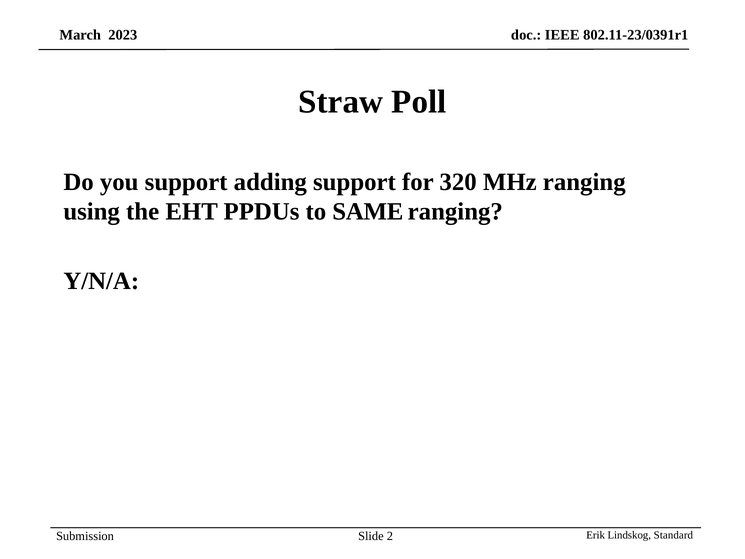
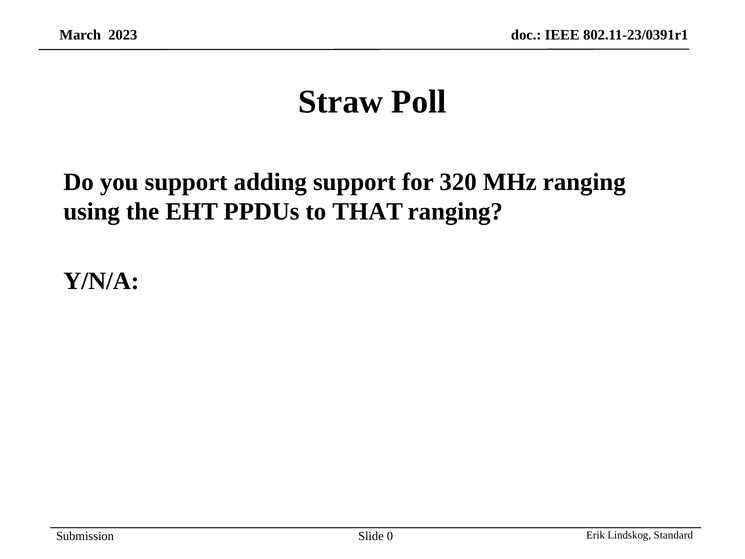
SAME: SAME -> THAT (368, 212)
2: 2 -> 0 (390, 536)
